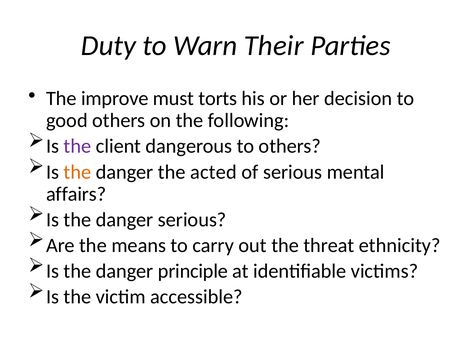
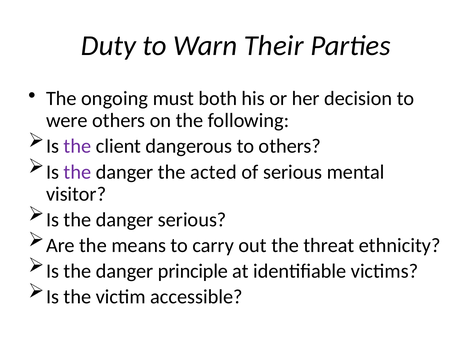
improve: improve -> ongoing (115, 99)
torts: torts -> both (218, 99)
good: good -> were (67, 121)
the colour: orange -> purple (77, 172)
affairs: affairs -> visitor (76, 194)
